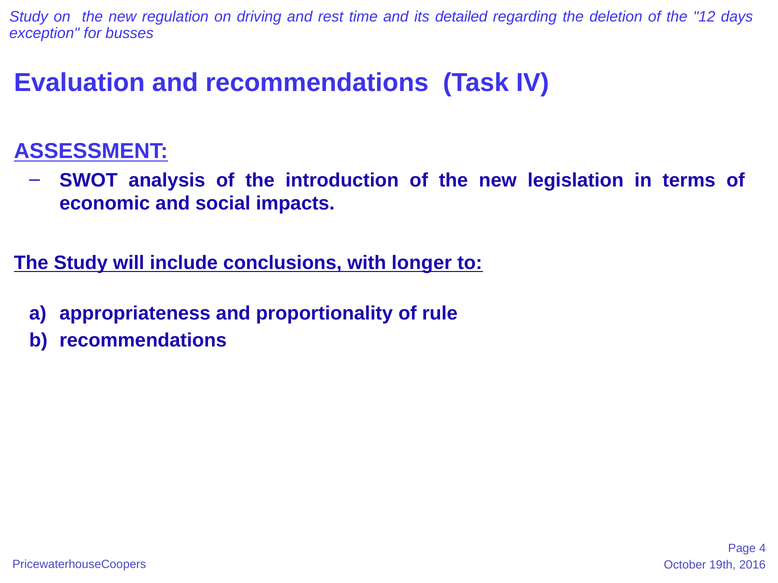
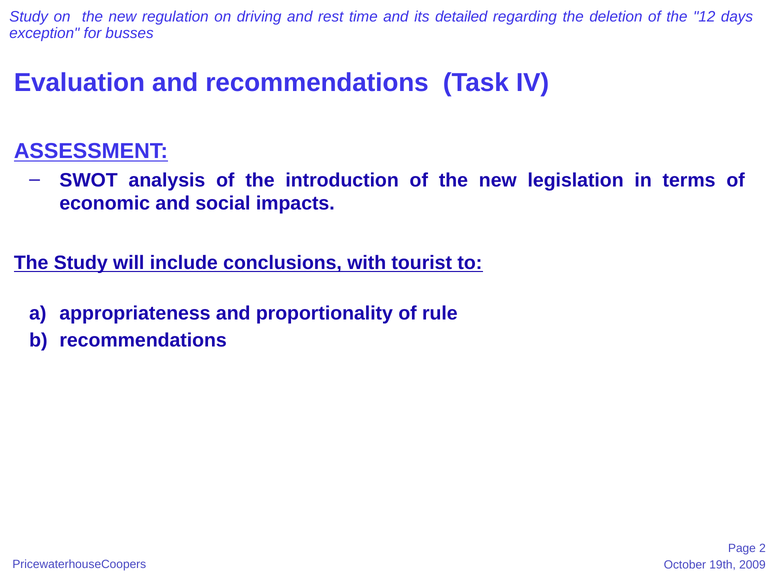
longer: longer -> tourist (422, 263)
4: 4 -> 2 (763, 549)
2016: 2016 -> 2009 (752, 565)
